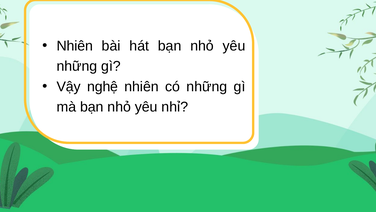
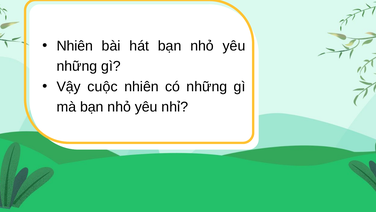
nghệ: nghệ -> cuộc (102, 86)
